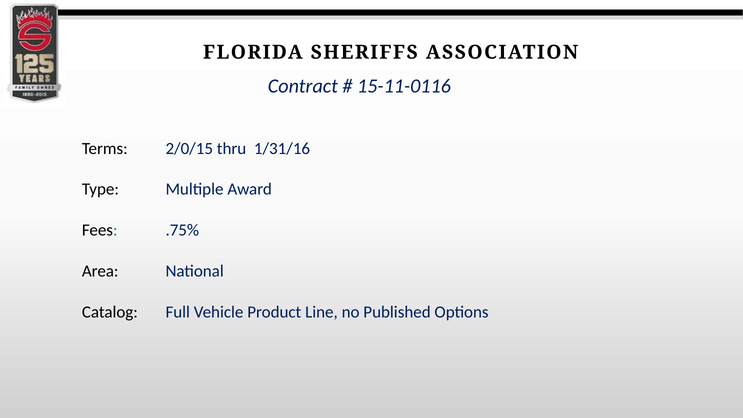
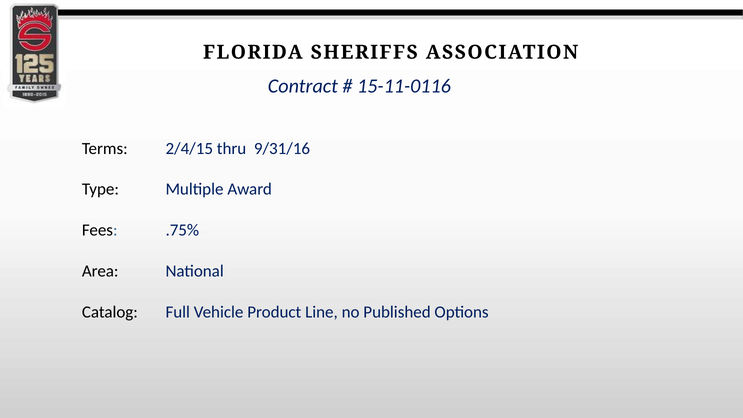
2/0/15: 2/0/15 -> 2/4/15 (189, 148)
1/31/16: 1/31/16 -> 9/31/16 (282, 148)
